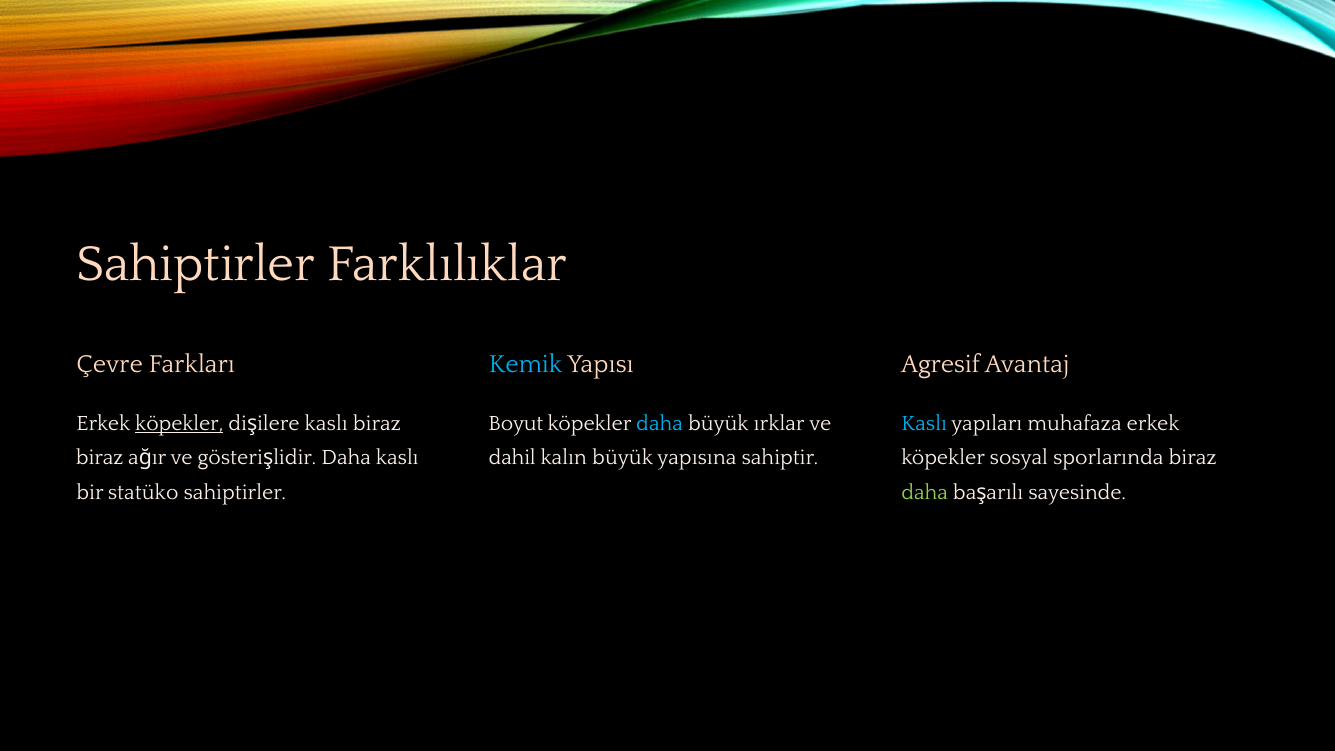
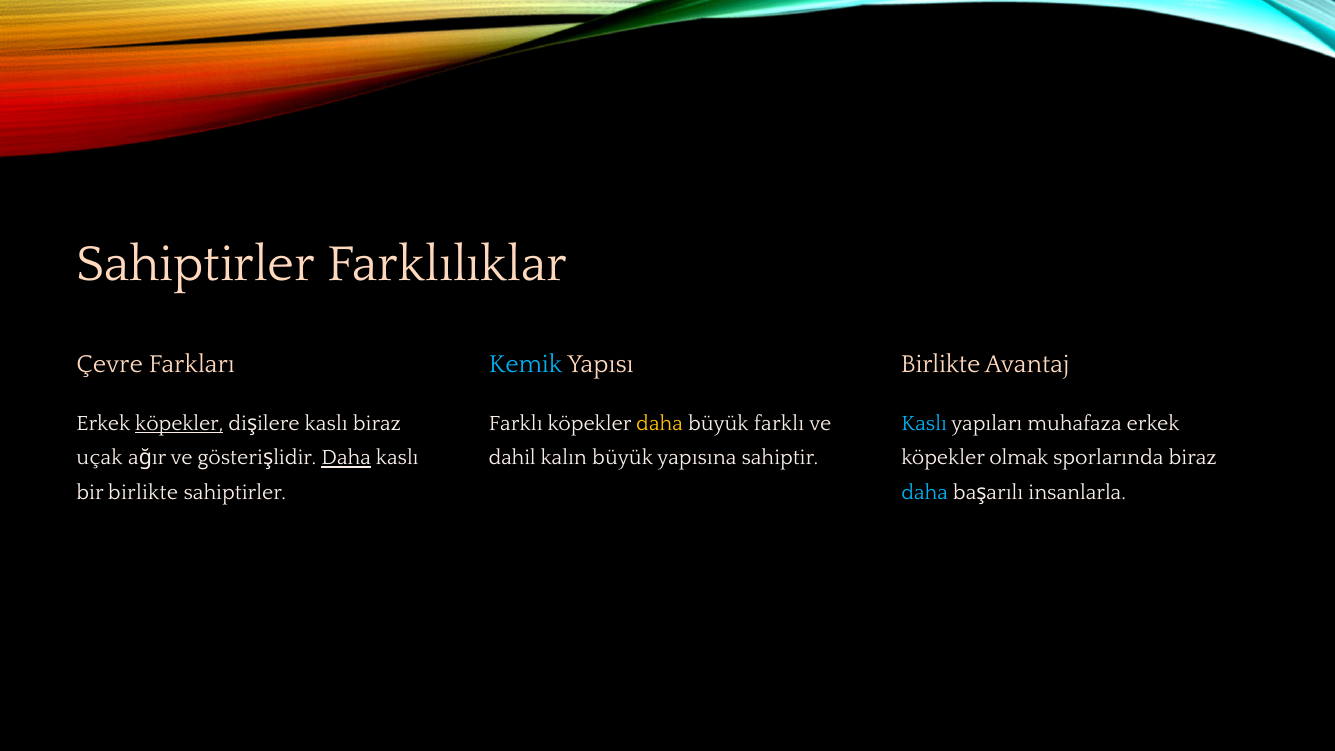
Agresif: Agresif -> Birlikte (941, 364)
Boyut: Boyut -> Farklı (516, 423)
daha colour: light blue -> yellow (660, 423)
büyük ırklar: ırklar -> farklı (779, 423)
biraz: biraz -> uçak (100, 458)
Daha underline: none -> present (346, 458)
sosyal: sosyal -> olmak (1019, 458)
bir statüko: statüko -> birlikte (143, 492)
daha colour: light green -> light blue (925, 492)
sayesinde: sayesinde -> insanlarla (1077, 492)
